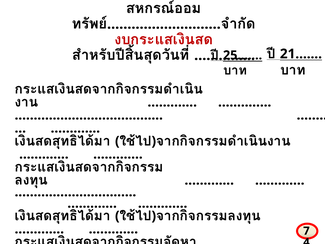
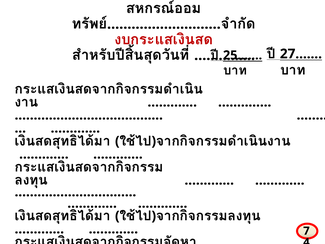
21: 21 -> 27 (301, 54)
